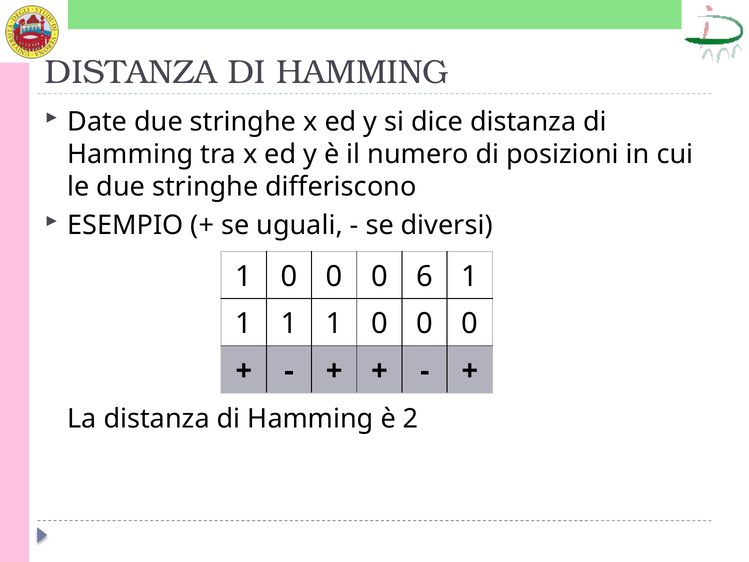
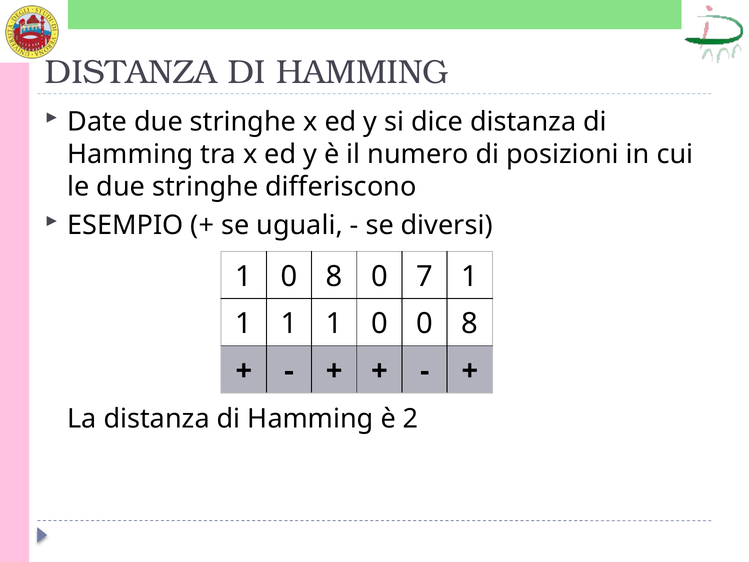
0: 0 -> 8 (334, 277)
6: 6 -> 7 (425, 277)
0: 0 -> 8 (470, 324)
